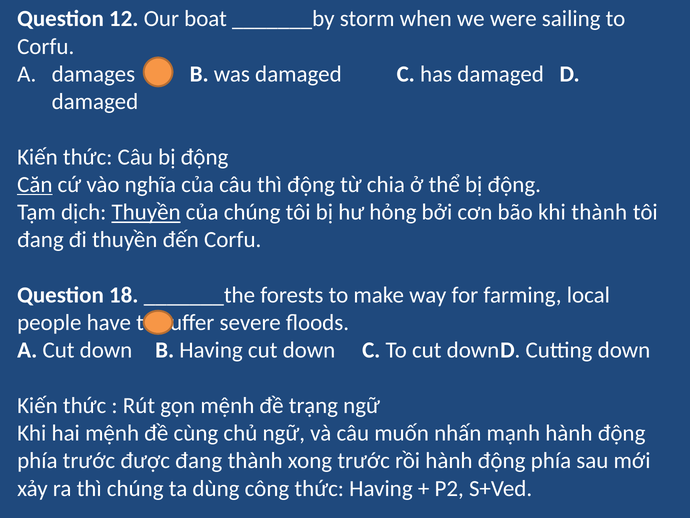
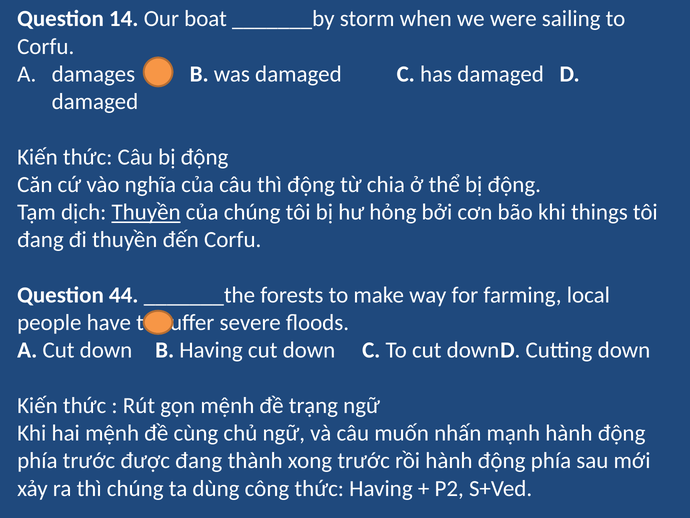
12: 12 -> 14 (124, 19)
Căn underline: present -> none (35, 184)
khi thành: thành -> things (599, 212)
18: 18 -> 44 (124, 295)
